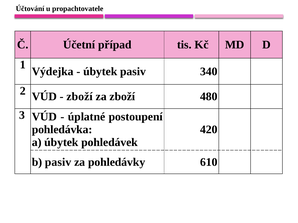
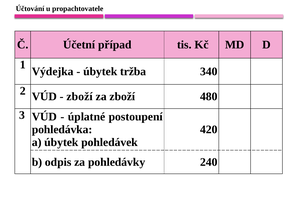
úbytek pasiv: pasiv -> tržba (133, 72)
b pasiv: pasiv -> odpis (58, 162)
610: 610 -> 240 (209, 162)
